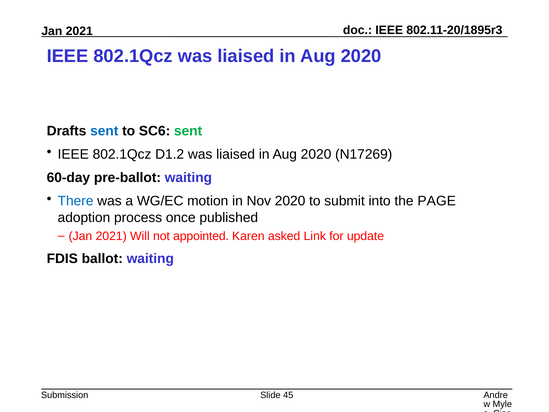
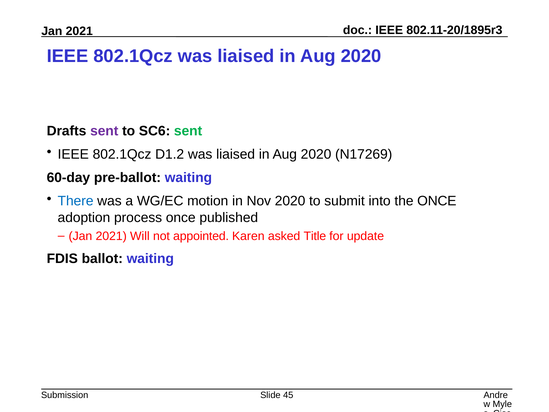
sent colour: blue -> purple (104, 131)
the PAGE: PAGE -> ONCE (437, 201)
Link: Link -> Title (315, 236)
